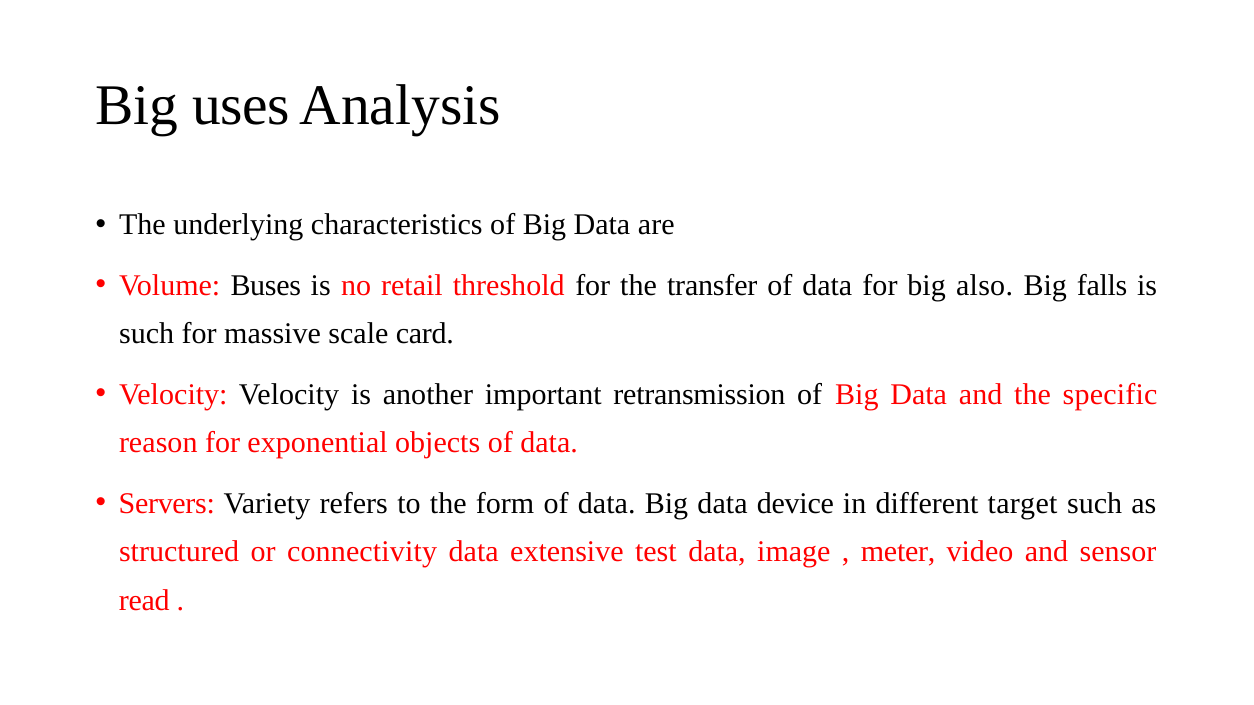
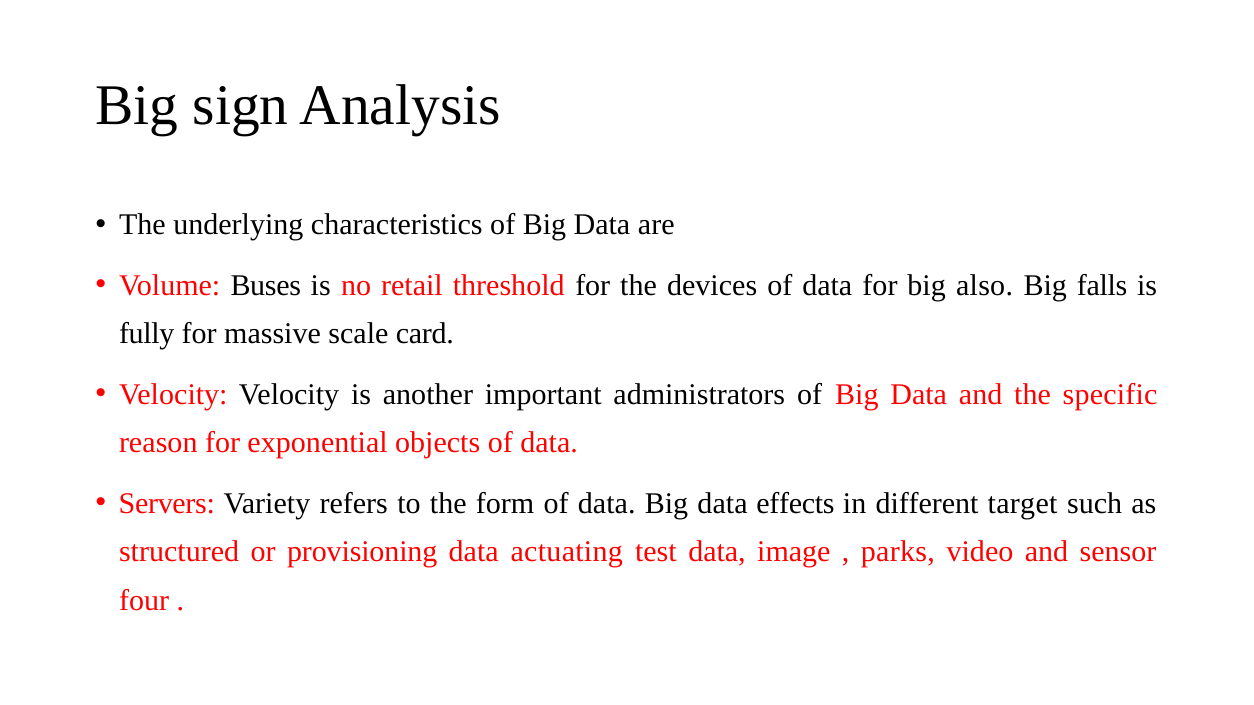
uses: uses -> sign (241, 105)
transfer: transfer -> devices (712, 286)
such: such -> fully (147, 334)
retransmission: retransmission -> administrators (699, 395)
device: device -> effects (795, 503)
connectivity: connectivity -> provisioning (362, 552)
extensive: extensive -> actuating (567, 552)
meter: meter -> parks (898, 552)
read: read -> four (144, 601)
